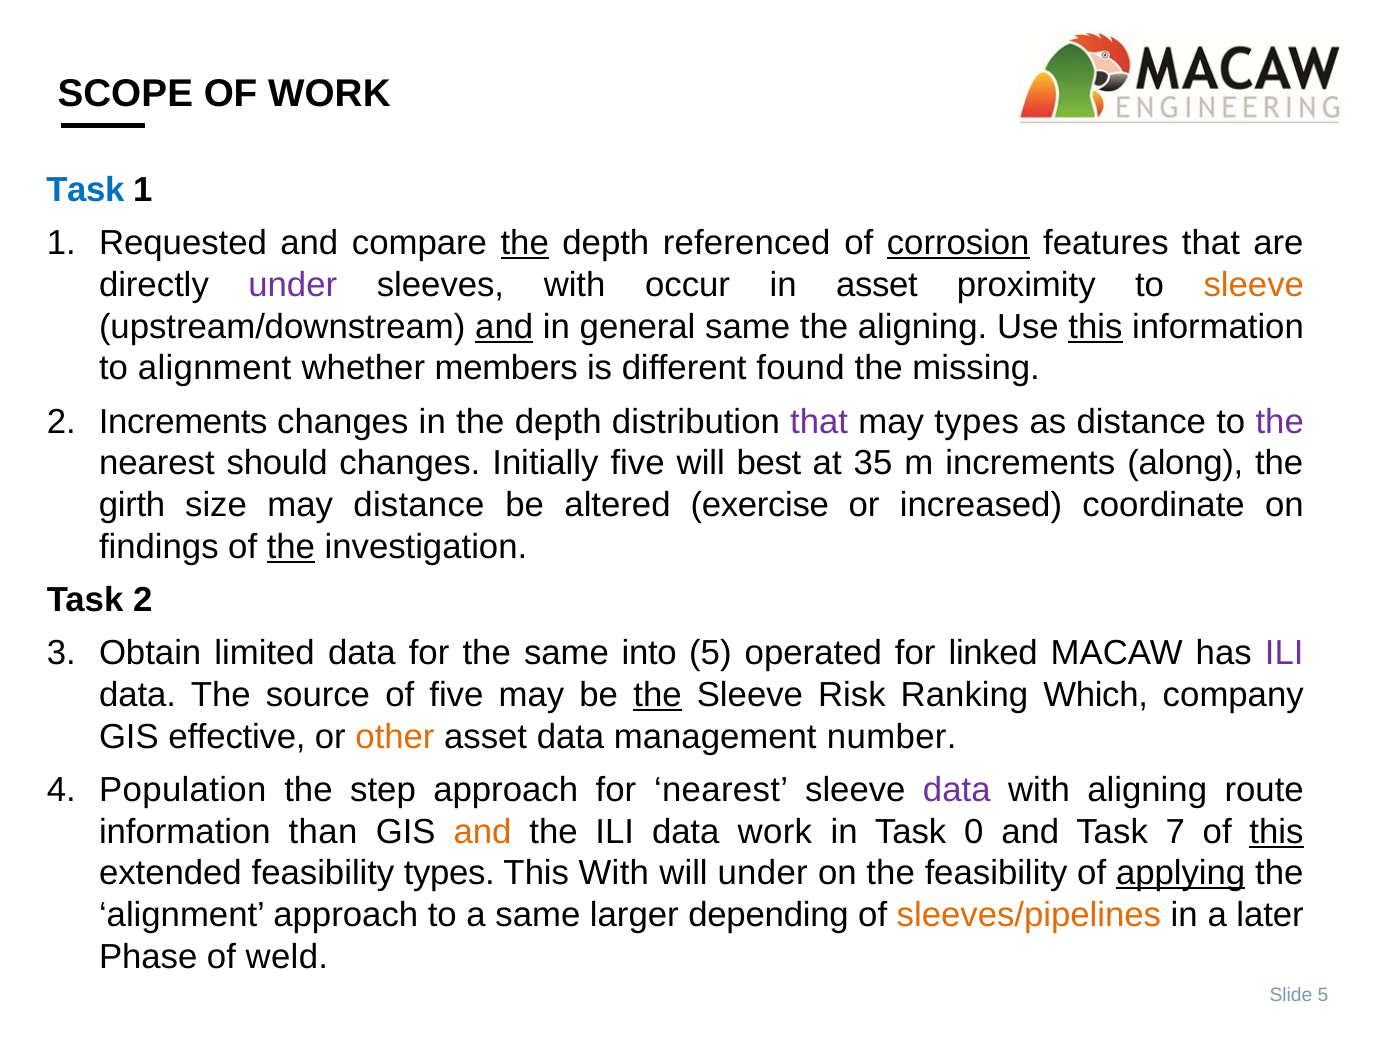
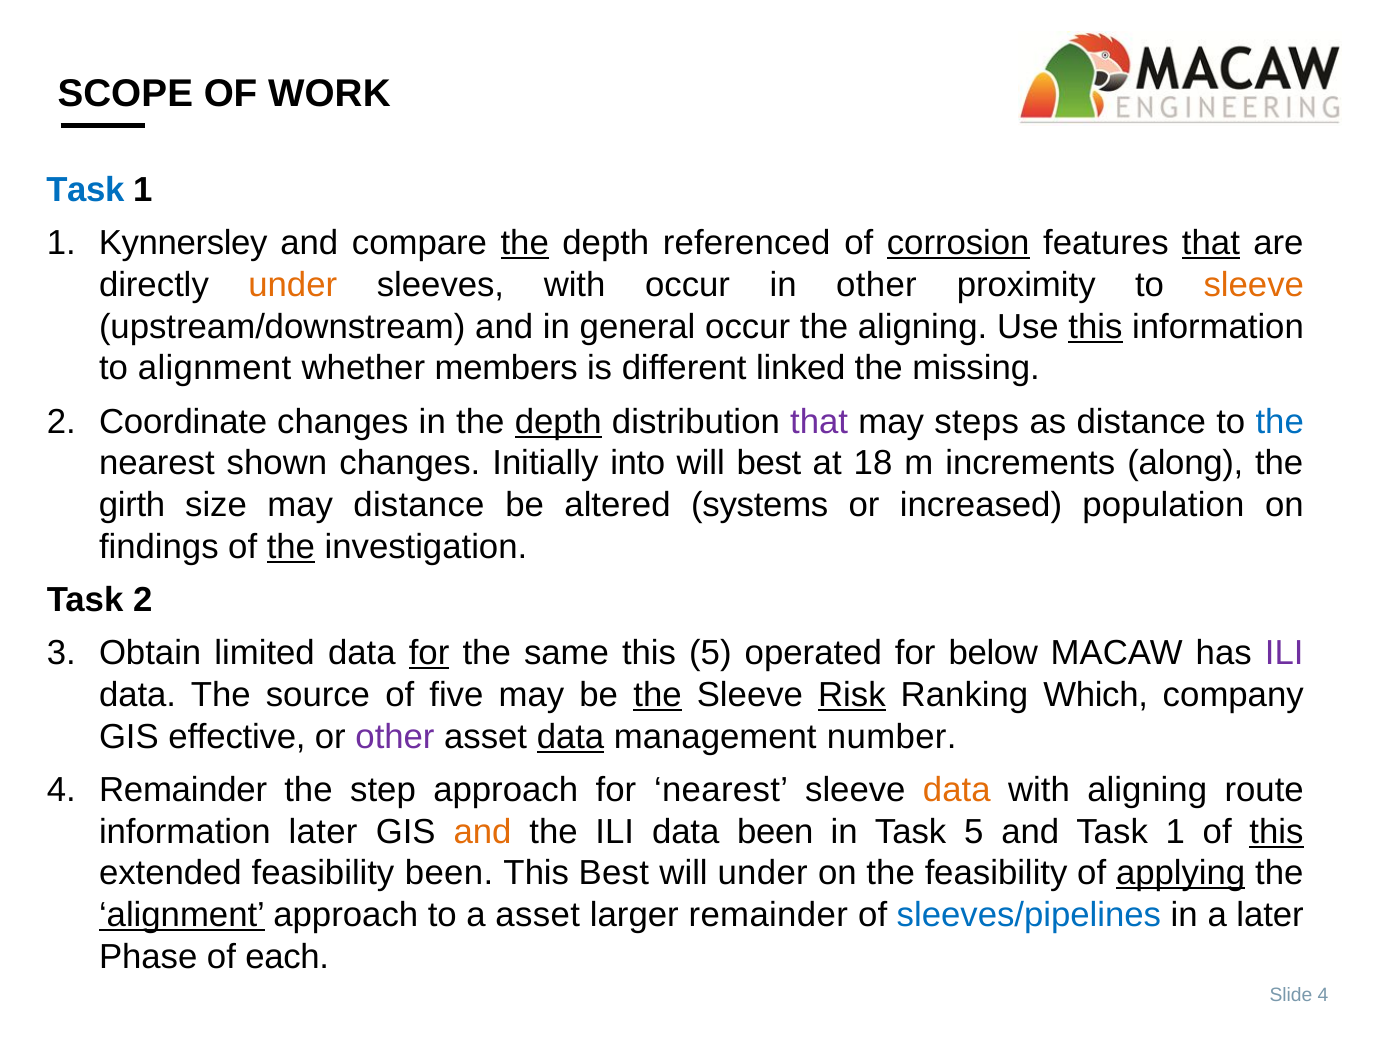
Requested: Requested -> Kynnersley (183, 244)
that underline: none -> present (1211, 244)
under colour: purple -> orange (293, 285)
in asset: asset -> other (877, 285)
and underline: present -> none (504, 327)
general same: same -> occur (748, 327)
found: found -> linked (801, 369)
2 Increments: Increments -> Coordinate (183, 422)
depth underline: none -> present (558, 422)
may types: types -> steps (977, 422)
the colour: purple -> blue (1280, 422)
should: should -> shown (277, 464)
Initially five: five -> into (638, 464)
35: 35 -> 18 (873, 464)
exercise: exercise -> systems (760, 505)
coordinate: coordinate -> population (1163, 505)
for underline: none -> present (429, 654)
same into: into -> this (649, 654)
linked: linked -> below (993, 654)
Risk underline: none -> present (852, 695)
other colour: orange -> purple (395, 737)
data underline: none -> present (571, 737)
Population: Population -> Remainder (183, 790)
data colour: purple -> orange (957, 790)
information than: than -> later (323, 832)
data work: work -> been (775, 832)
Task 0: 0 -> 5 (974, 832)
and Task 7: 7 -> 1 (1175, 832)
feasibility types: types -> been (449, 874)
This With: With -> Best (614, 874)
alignment underline: none -> present (182, 915)
a same: same -> asset (538, 915)
larger depending: depending -> remainder (768, 915)
sleeves/pipelines colour: orange -> blue (1029, 915)
weld: weld -> each (287, 957)
5: 5 -> 4 (1323, 995)
